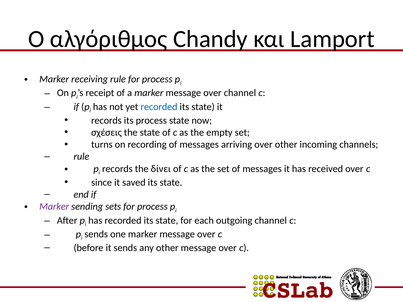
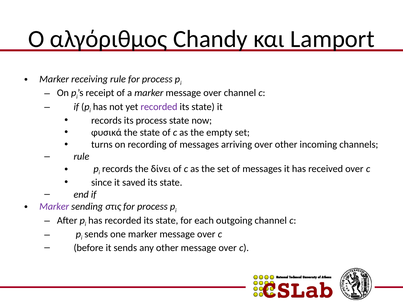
recorded colour: blue -> purple (159, 107)
σχέσεις: σχέσεις -> φυσικά (106, 133)
sets: sets -> στις (113, 207)
